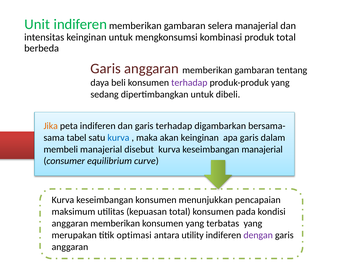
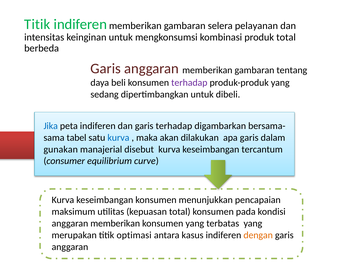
Unit: Unit -> Titik (37, 24)
selera manajerial: manajerial -> pelayanan (256, 26)
Jika colour: orange -> blue (51, 126)
akan keinginan: keinginan -> dilakukan (200, 138)
membeli: membeli -> gunakan (61, 149)
keseimbangan manajerial: manajerial -> tercantum (262, 149)
utility: utility -> kasus (193, 235)
dengan colour: purple -> orange (258, 235)
